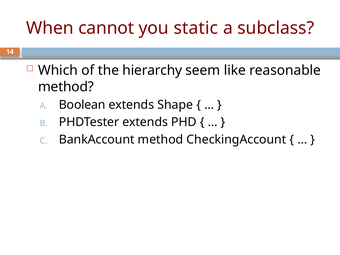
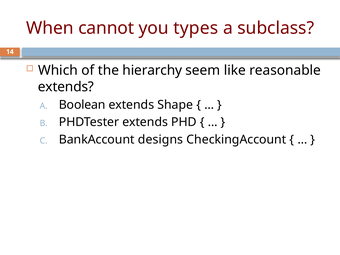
static: static -> types (196, 28)
method: method -> extends (66, 87)
BankAccount method: method -> designs (160, 140)
